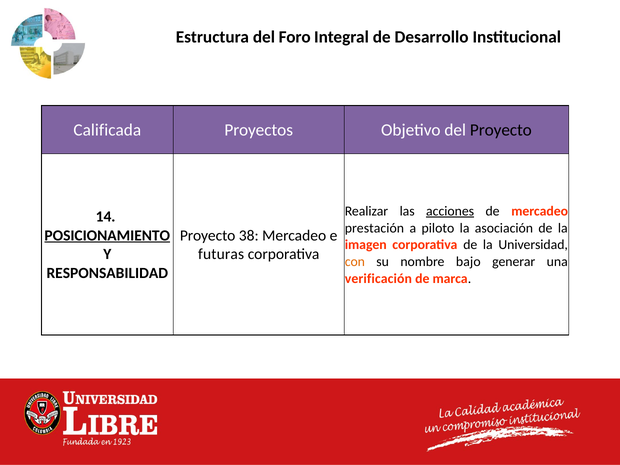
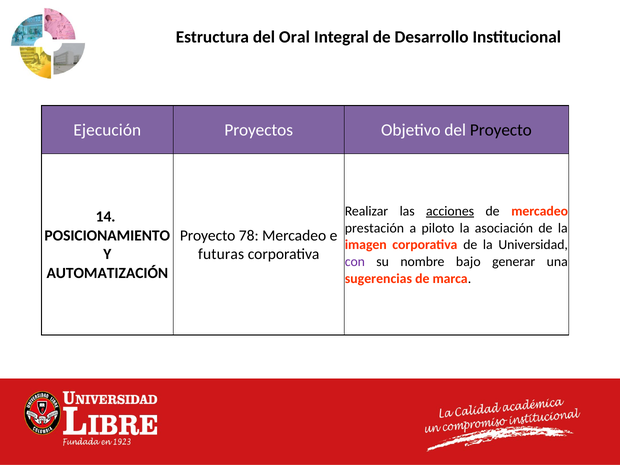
Foro: Foro -> Oral (294, 37)
Calificada: Calificada -> Ejecución (107, 130)
POSICIONAMIENTO underline: present -> none (107, 235)
38: 38 -> 78 (249, 235)
con colour: orange -> purple (355, 262)
RESPONSABILIDAD: RESPONSABILIDAD -> AUTOMATIZACIÓN (107, 273)
verificación: verificación -> sugerencias (378, 279)
